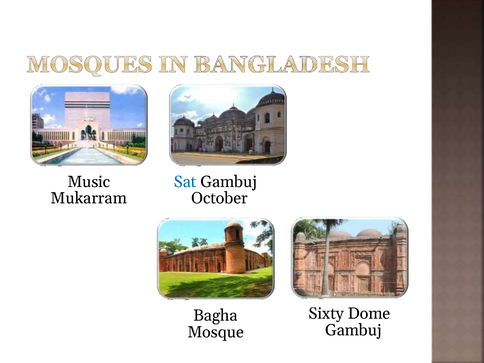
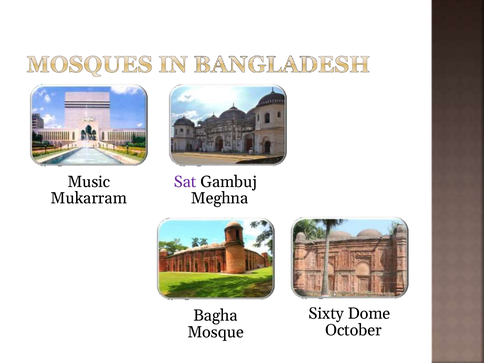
Sat colour: blue -> purple (185, 182)
October: October -> Meghna (220, 198)
Gambuj: Gambuj -> October (353, 330)
